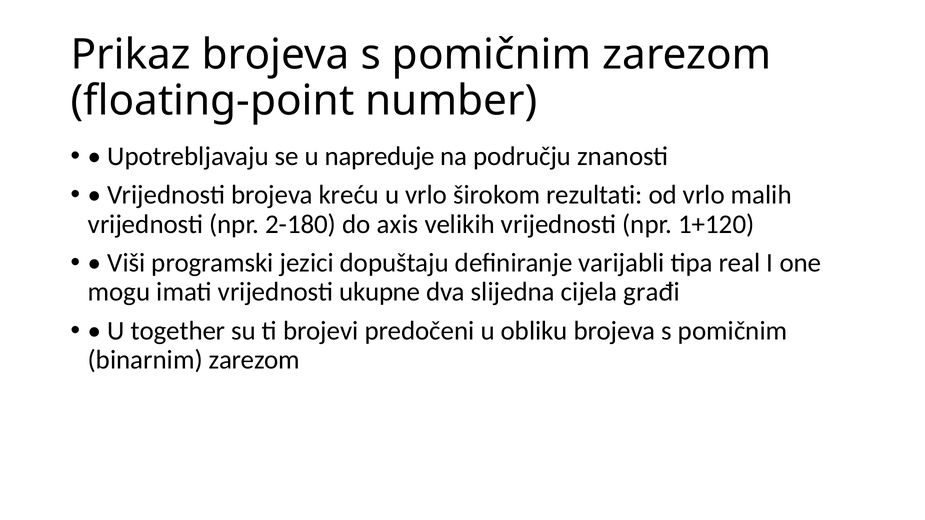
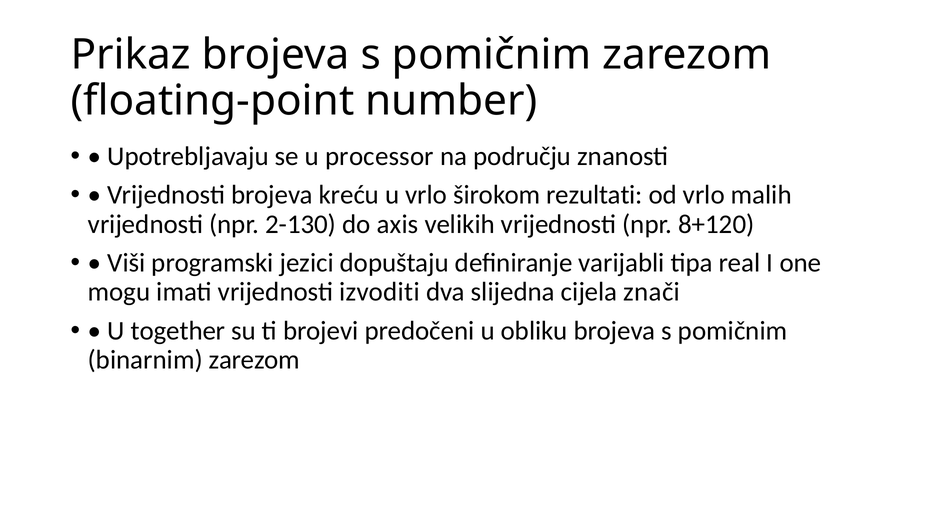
napreduje: napreduje -> processor (379, 156)
2-180: 2-180 -> 2-130 (301, 224)
1+120: 1+120 -> 8+120 (716, 224)
ukupne: ukupne -> izvoditi (379, 292)
građi: građi -> znači (652, 292)
